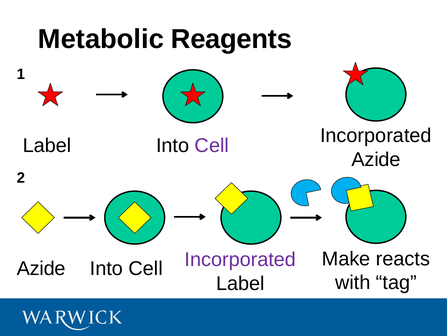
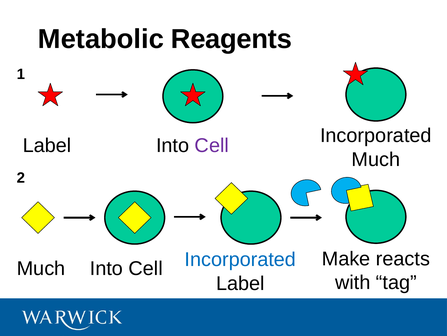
Azide: Azide -> Much (376, 159)
Azide: Azide -> Much (41, 268)
Incorporated colour: purple -> blue (240, 259)
